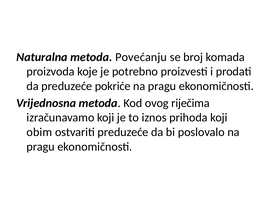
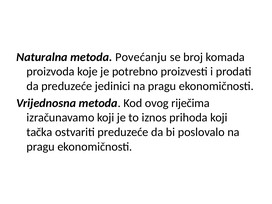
pokriće: pokriće -> jedinici (113, 86)
obim: obim -> tačka (39, 132)
